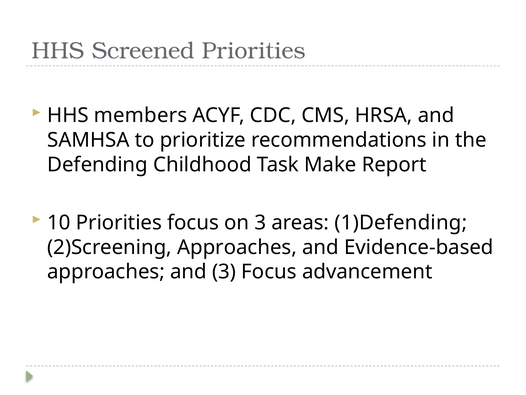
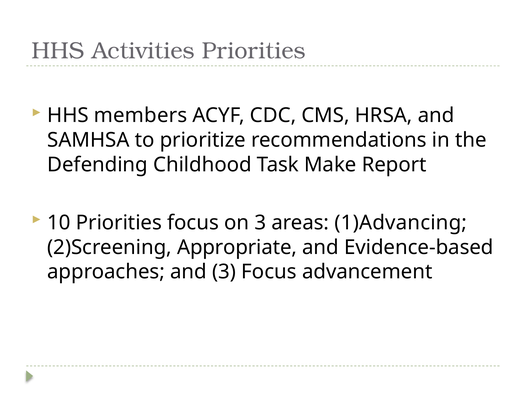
Screened: Screened -> Activities (143, 51)
1)Defending: 1)Defending -> 1)Advancing (401, 222)
2)Screening Approaches: Approaches -> Appropriate (237, 247)
